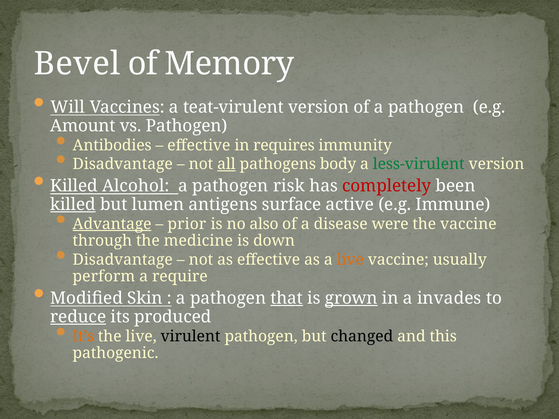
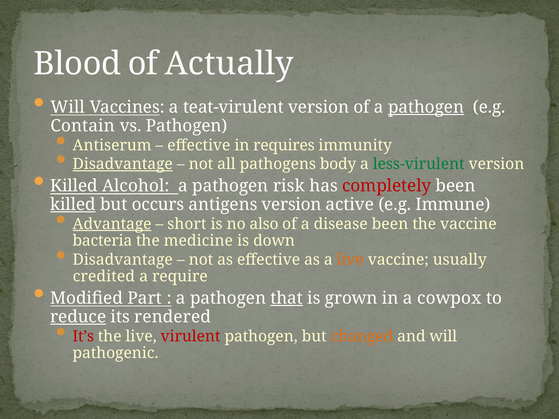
Bevel: Bevel -> Blood (77, 64)
Memory: Memory -> Actually (229, 64)
pathogen underline: none -> present (426, 107)
Amount: Amount -> Contain (83, 126)
Antibodies: Antibodies -> Antiserum (112, 145)
Disadvantage underline: none -> present (123, 164)
all underline: present -> none (226, 164)
lumen: lumen -> occurs (158, 205)
antigens surface: surface -> version (292, 205)
prior: prior -> short (187, 224)
disease were: were -> been (390, 224)
through: through -> bacteria (102, 241)
perform: perform -> credited (104, 276)
Skin: Skin -> Part (145, 298)
grown underline: present -> none (351, 298)
invades: invades -> cowpox (449, 298)
produced: produced -> rendered (173, 317)
It’s colour: orange -> red (83, 336)
virulent colour: black -> red (191, 336)
changed colour: black -> orange (362, 336)
and this: this -> will (443, 336)
